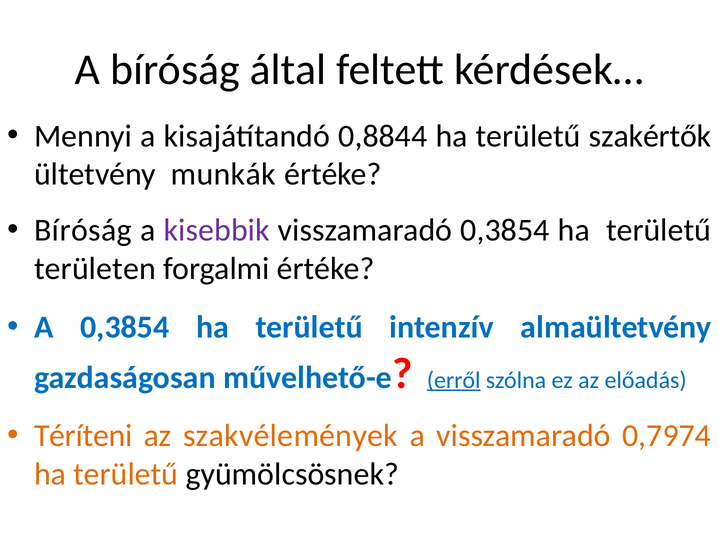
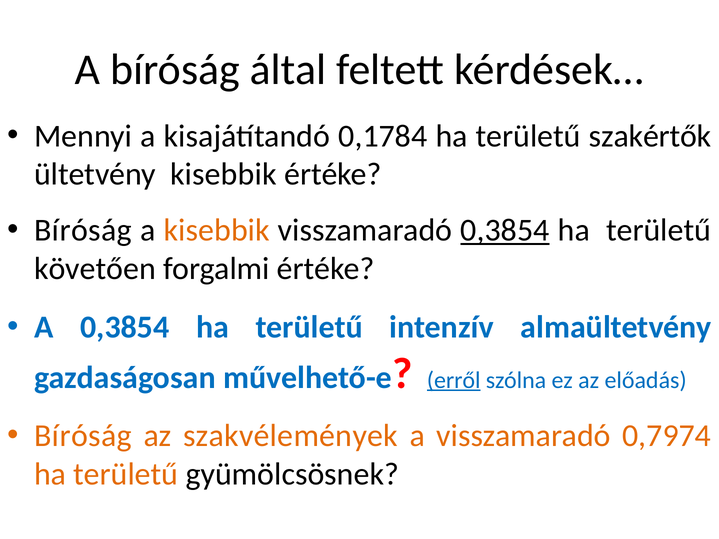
0,8844: 0,8844 -> 0,1784 (383, 136)
ültetvény munkák: munkák -> kisebbik (224, 174)
kisebbik colour: purple -> orange (217, 231)
0,3854 underline: none -> present (505, 231)
területen: területen -> követően (95, 269)
Téríteni: Téríteni -> Bíróság (83, 436)
